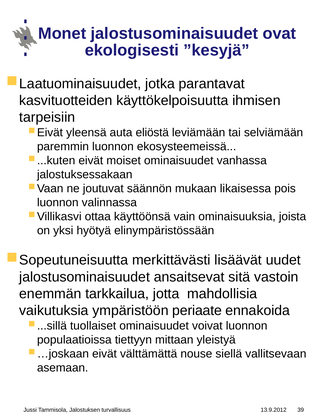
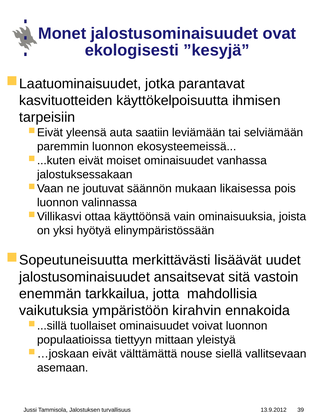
eliöstä: eliöstä -> saatiin (152, 133)
periaate: periaate -> kirahvin (197, 311)
